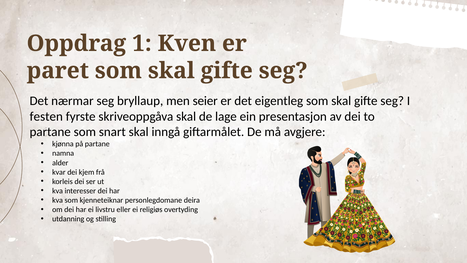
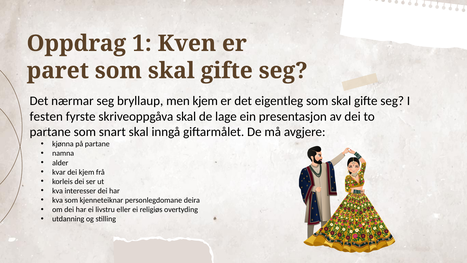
men seier: seier -> kjem (205, 101)
